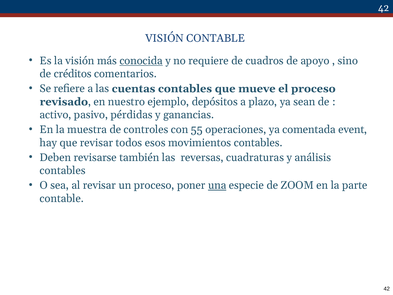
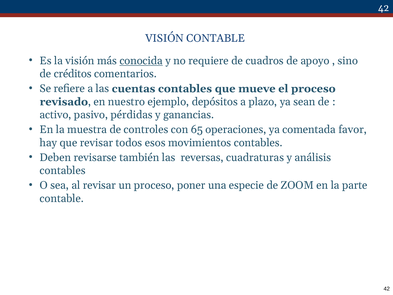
55: 55 -> 65 (197, 130)
event: event -> favor (353, 130)
una underline: present -> none (217, 185)
